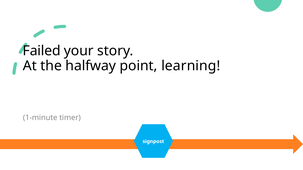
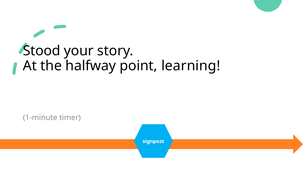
Failed: Failed -> Stood (42, 51)
